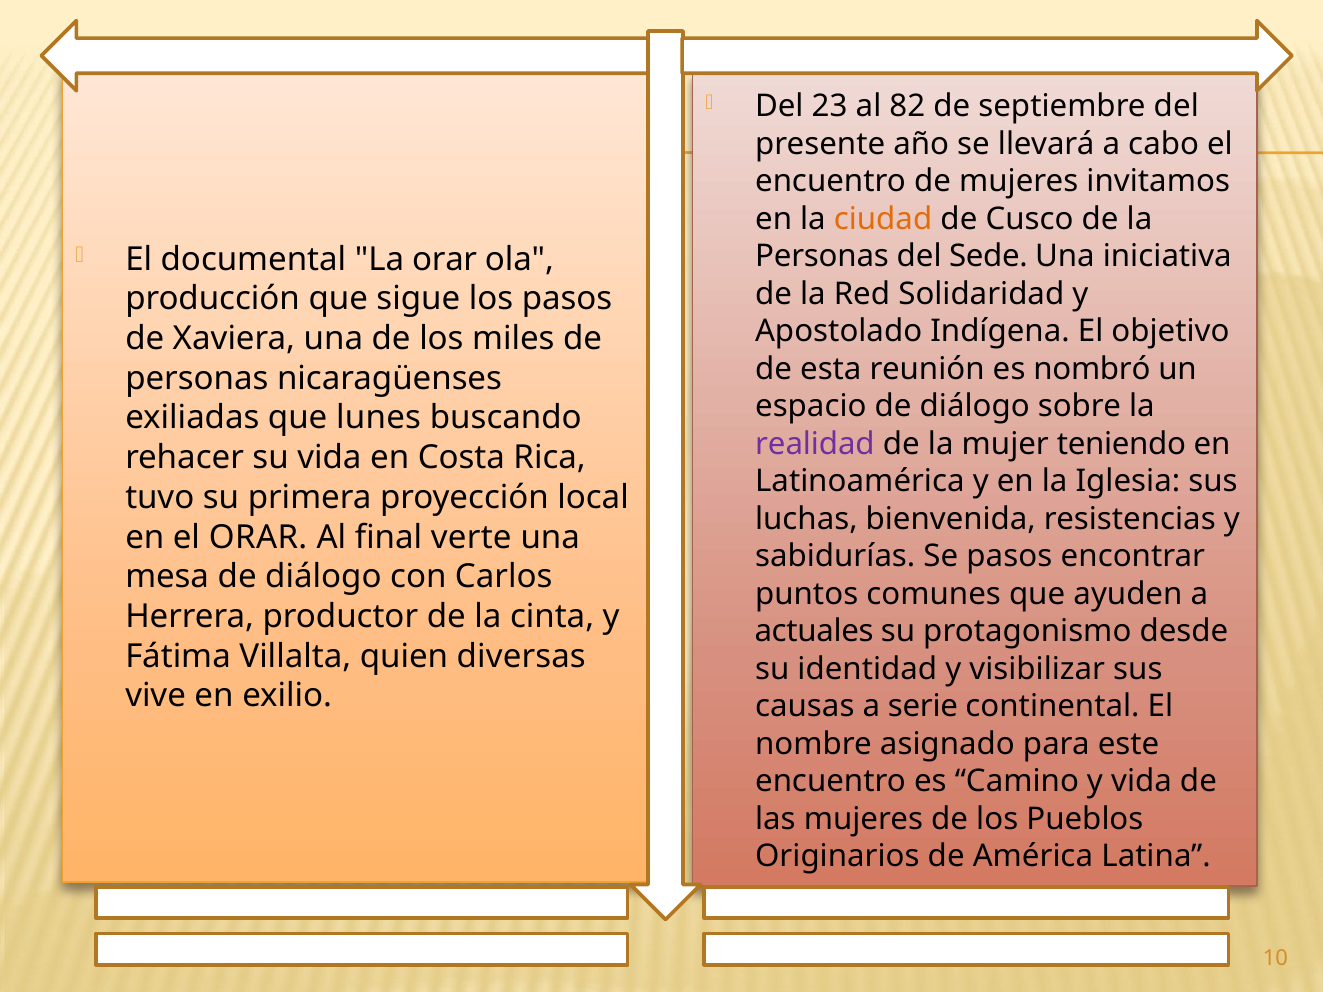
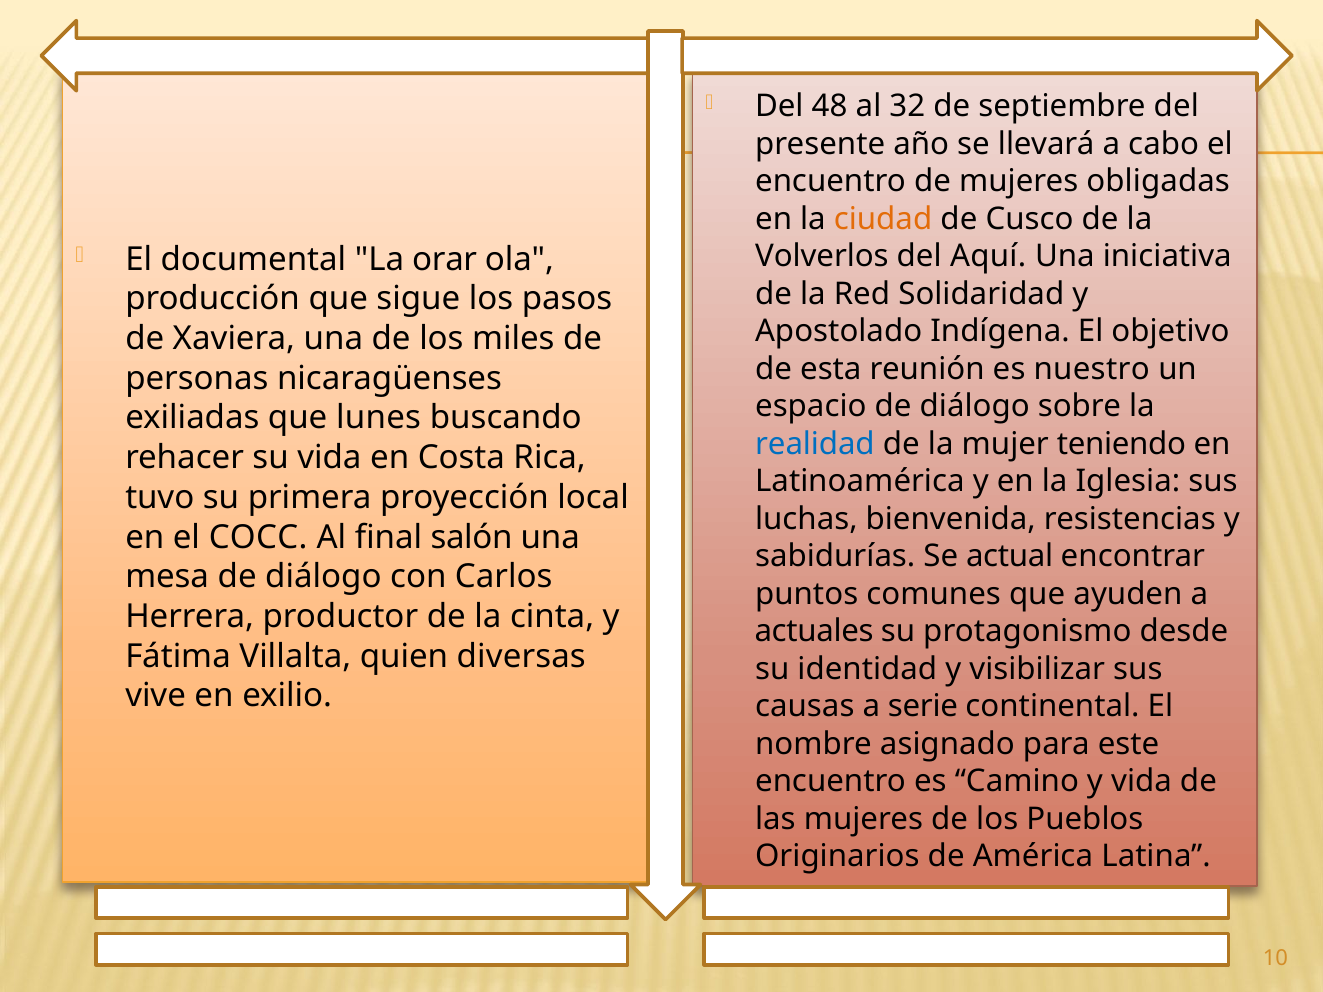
23: 23 -> 48 (830, 106)
82: 82 -> 32 (907, 106)
invitamos: invitamos -> obligadas (1158, 181)
Personas: Personas -> Volverlos (822, 256)
Sede: Sede -> Aquí (988, 256)
nombró: nombró -> nuestro (1092, 369)
realidad colour: purple -> blue (815, 444)
el ORAR: ORAR -> COCC (258, 537)
verte: verte -> salón (472, 537)
Se pasos: pasos -> actual (1010, 556)
